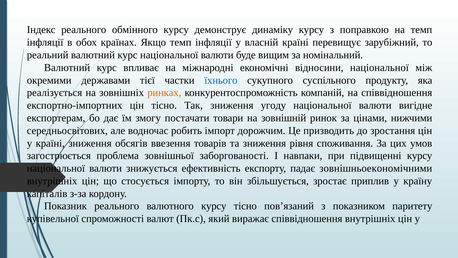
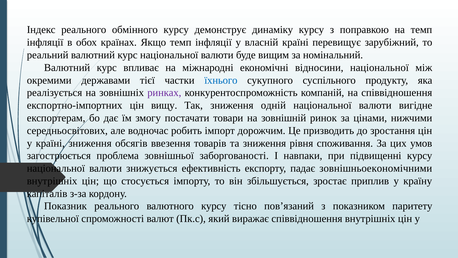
ринках colour: orange -> purple (164, 93)
цін тісно: тісно -> вищу (164, 105)
угоду: угоду -> одній (273, 105)
